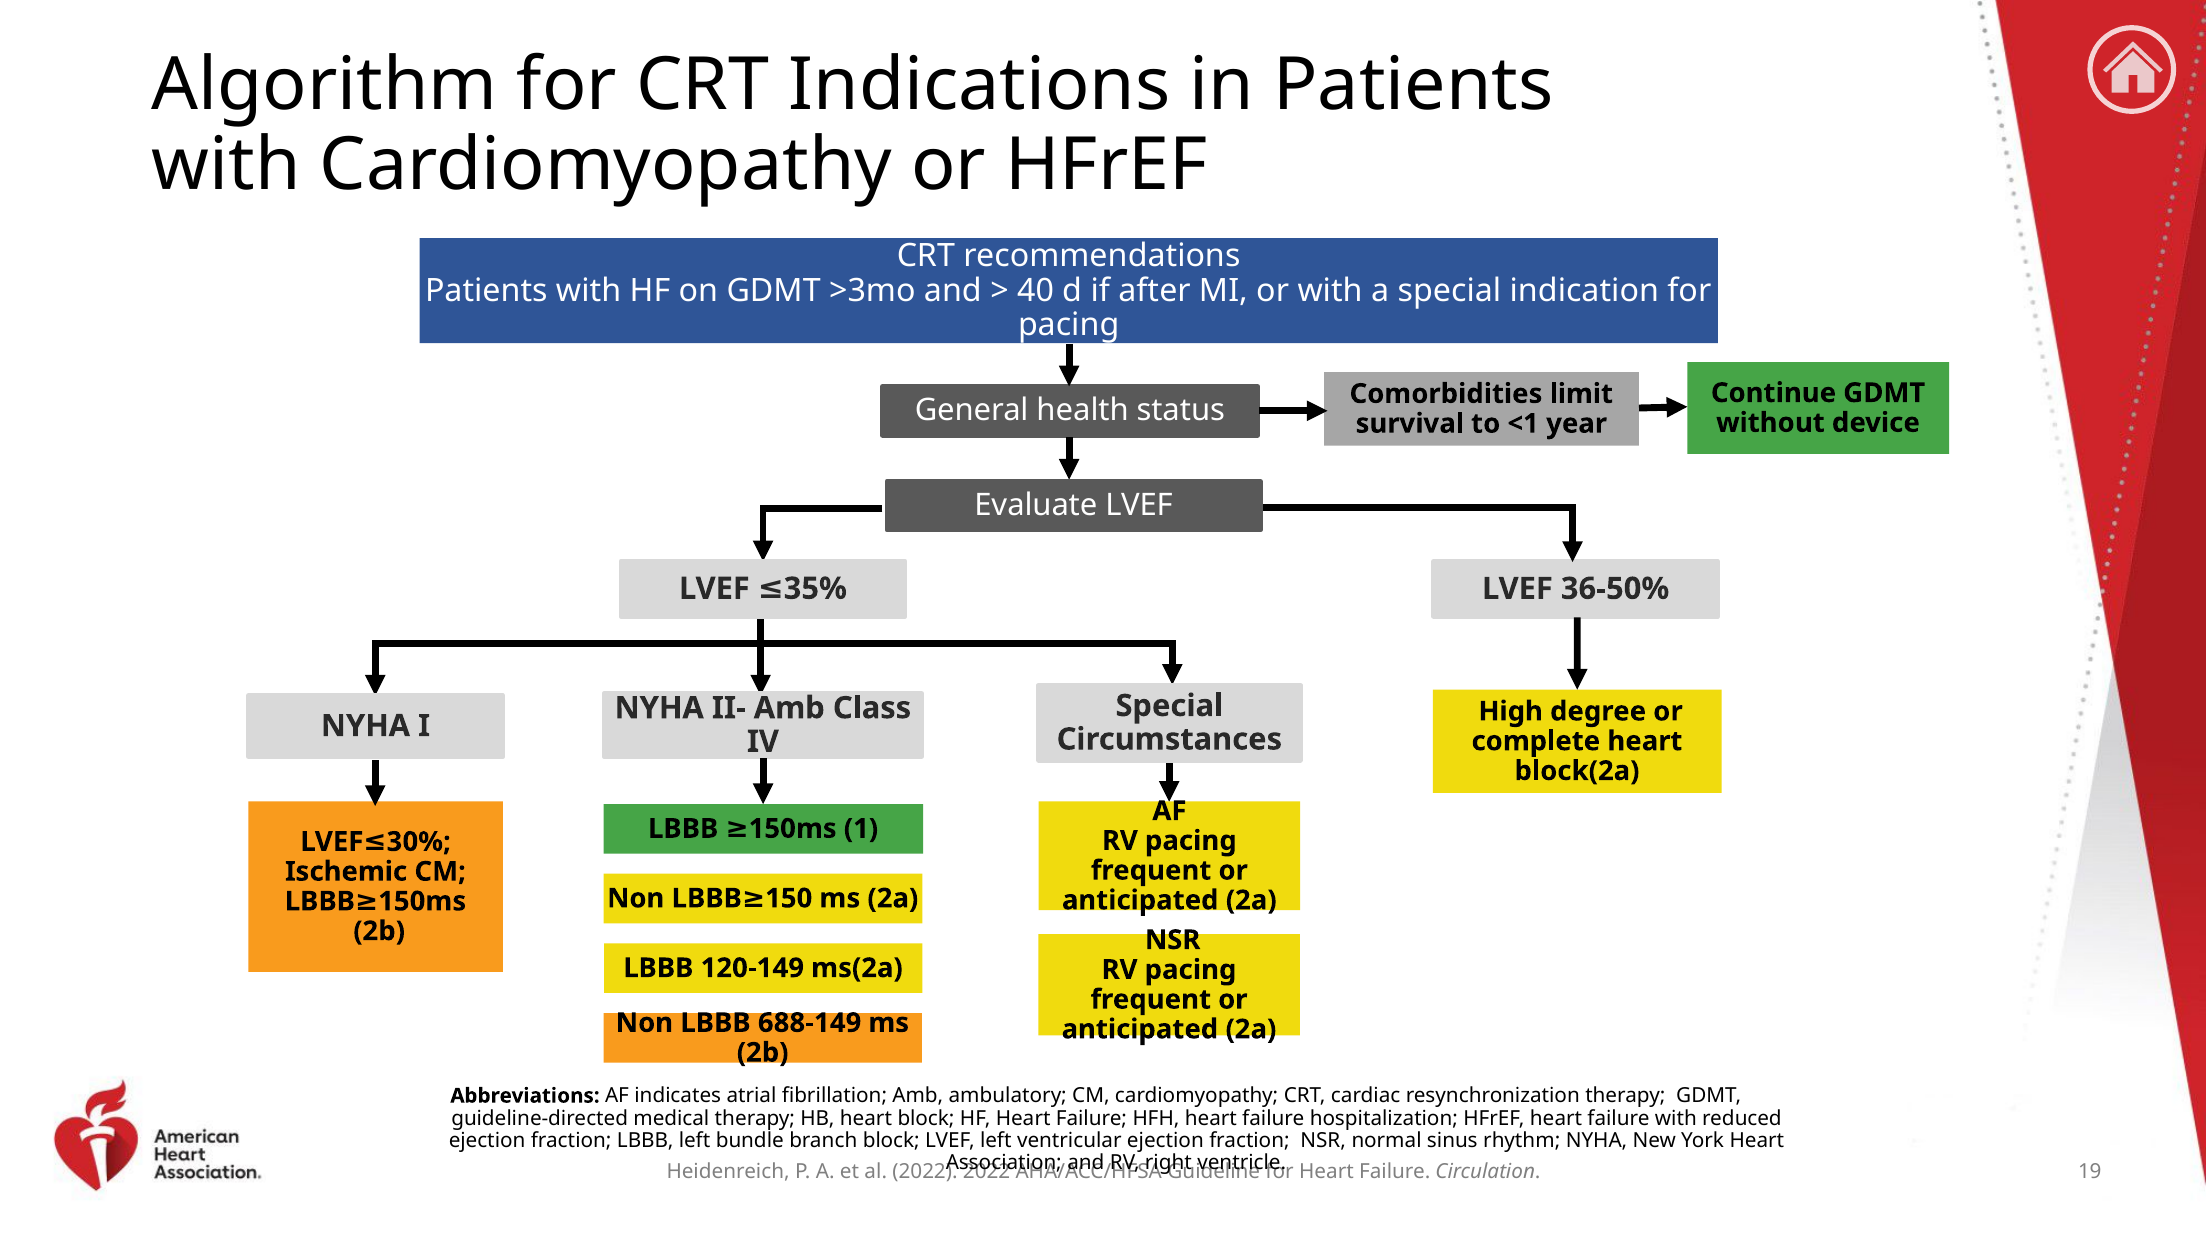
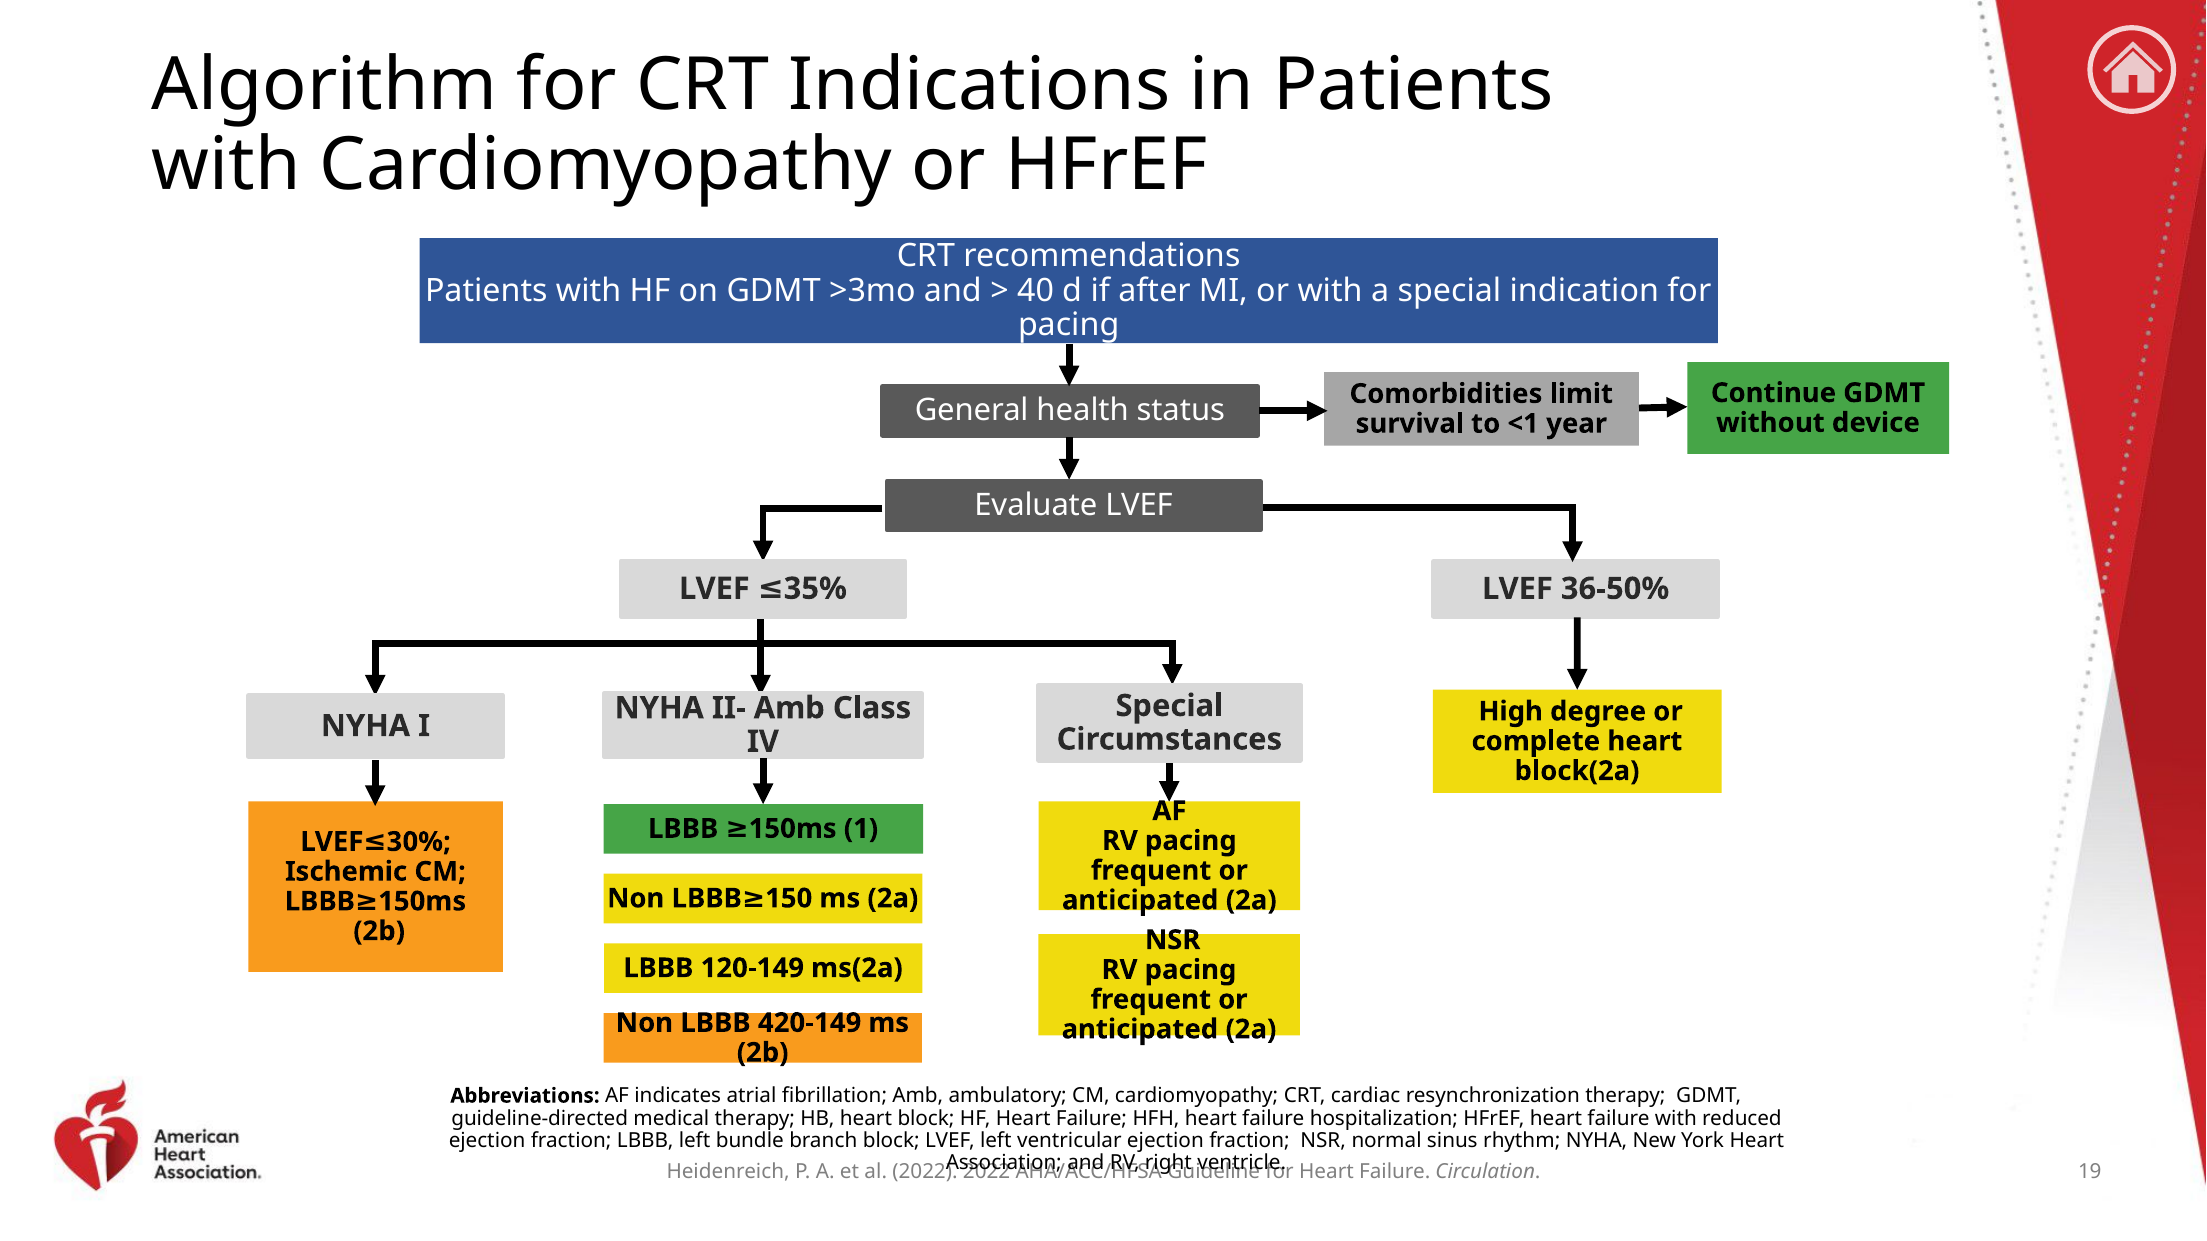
688-149: 688-149 -> 420-149 (810, 1023)
